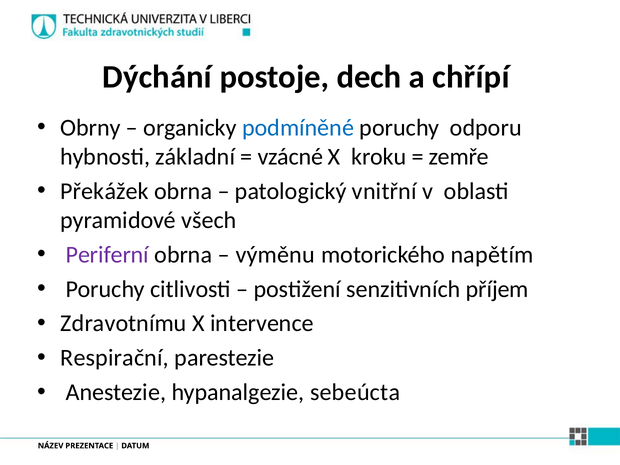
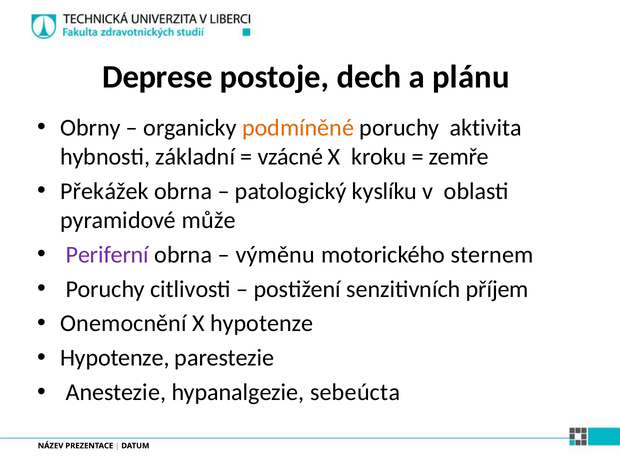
Dýchání: Dýchání -> Deprese (157, 77)
chřípí: chřípí -> plánu (471, 77)
podmíněné colour: blue -> orange (298, 128)
odporu: odporu -> aktivita (486, 128)
vnitřní: vnitřní -> kyslíku (384, 191)
všech: všech -> může (209, 220)
napětím: napětím -> sternem (492, 255)
Zdravotnímu: Zdravotnímu -> Onemocnění (124, 324)
X intervence: intervence -> hypotenze (262, 324)
Respirační: Respirační -> Hypotenze (115, 358)
